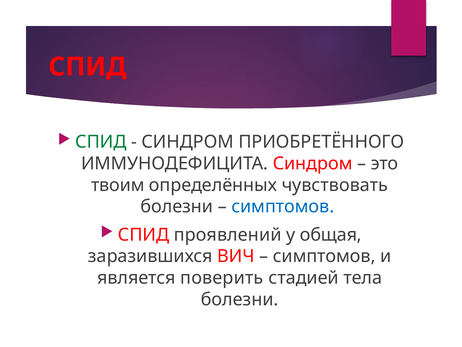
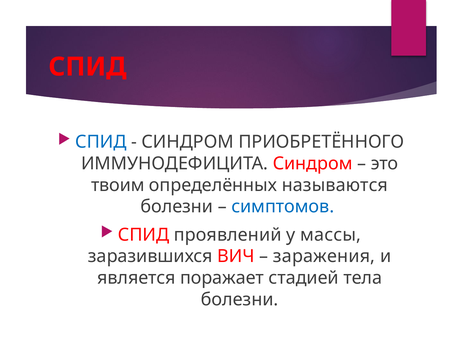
СПИД colour: green -> blue (101, 142)
чувствовать: чувствовать -> называются (335, 185)
общая: общая -> массы (331, 234)
симптомов: симптомов -> заражения (324, 256)
поверить: поверить -> поражает (222, 278)
